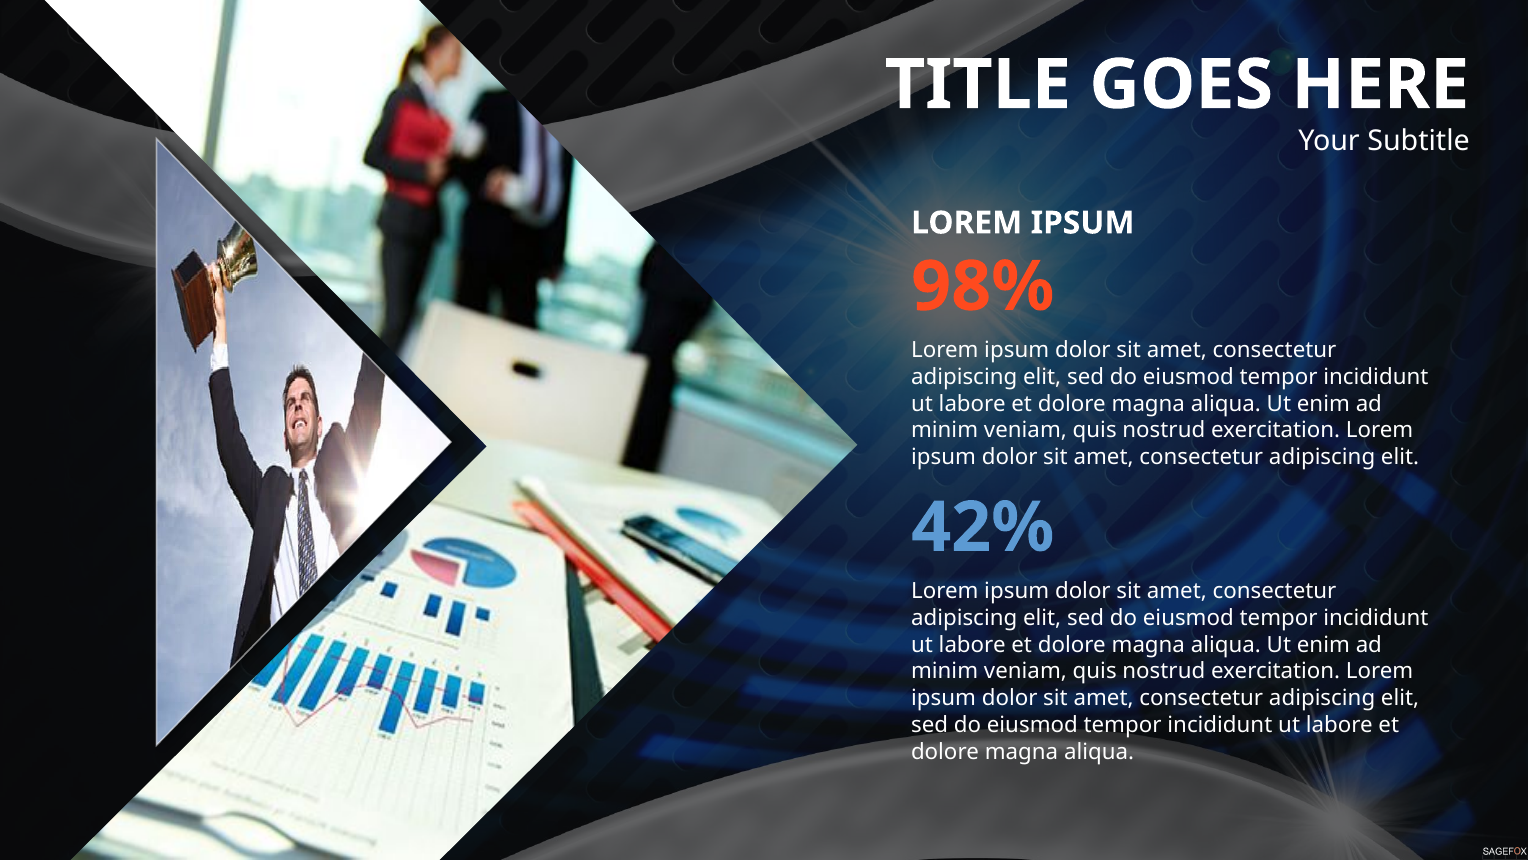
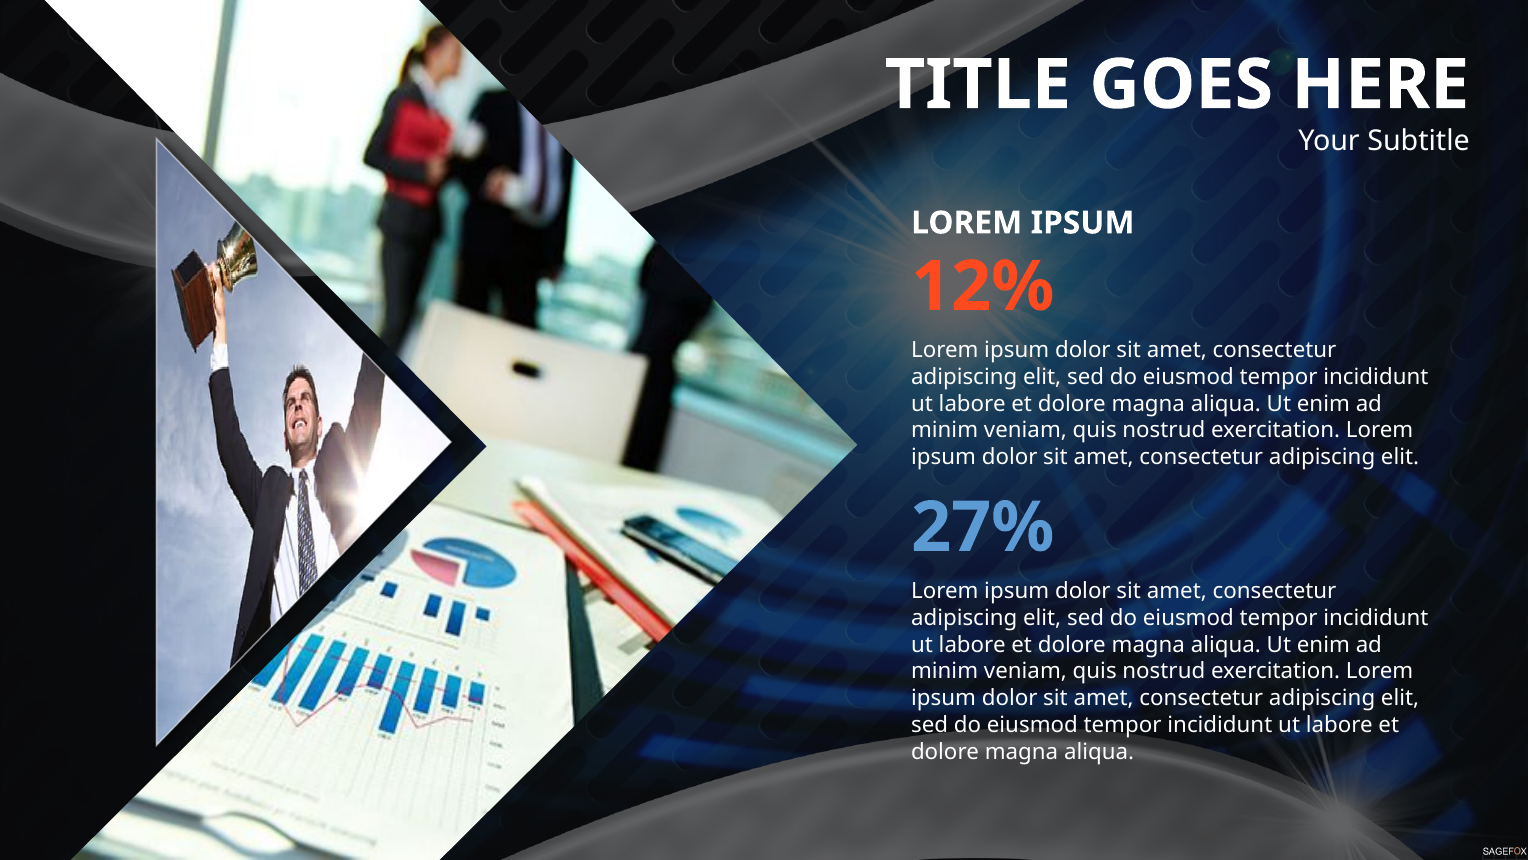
98%: 98% -> 12% (983, 287)
42%: 42% -> 27% (983, 527)
